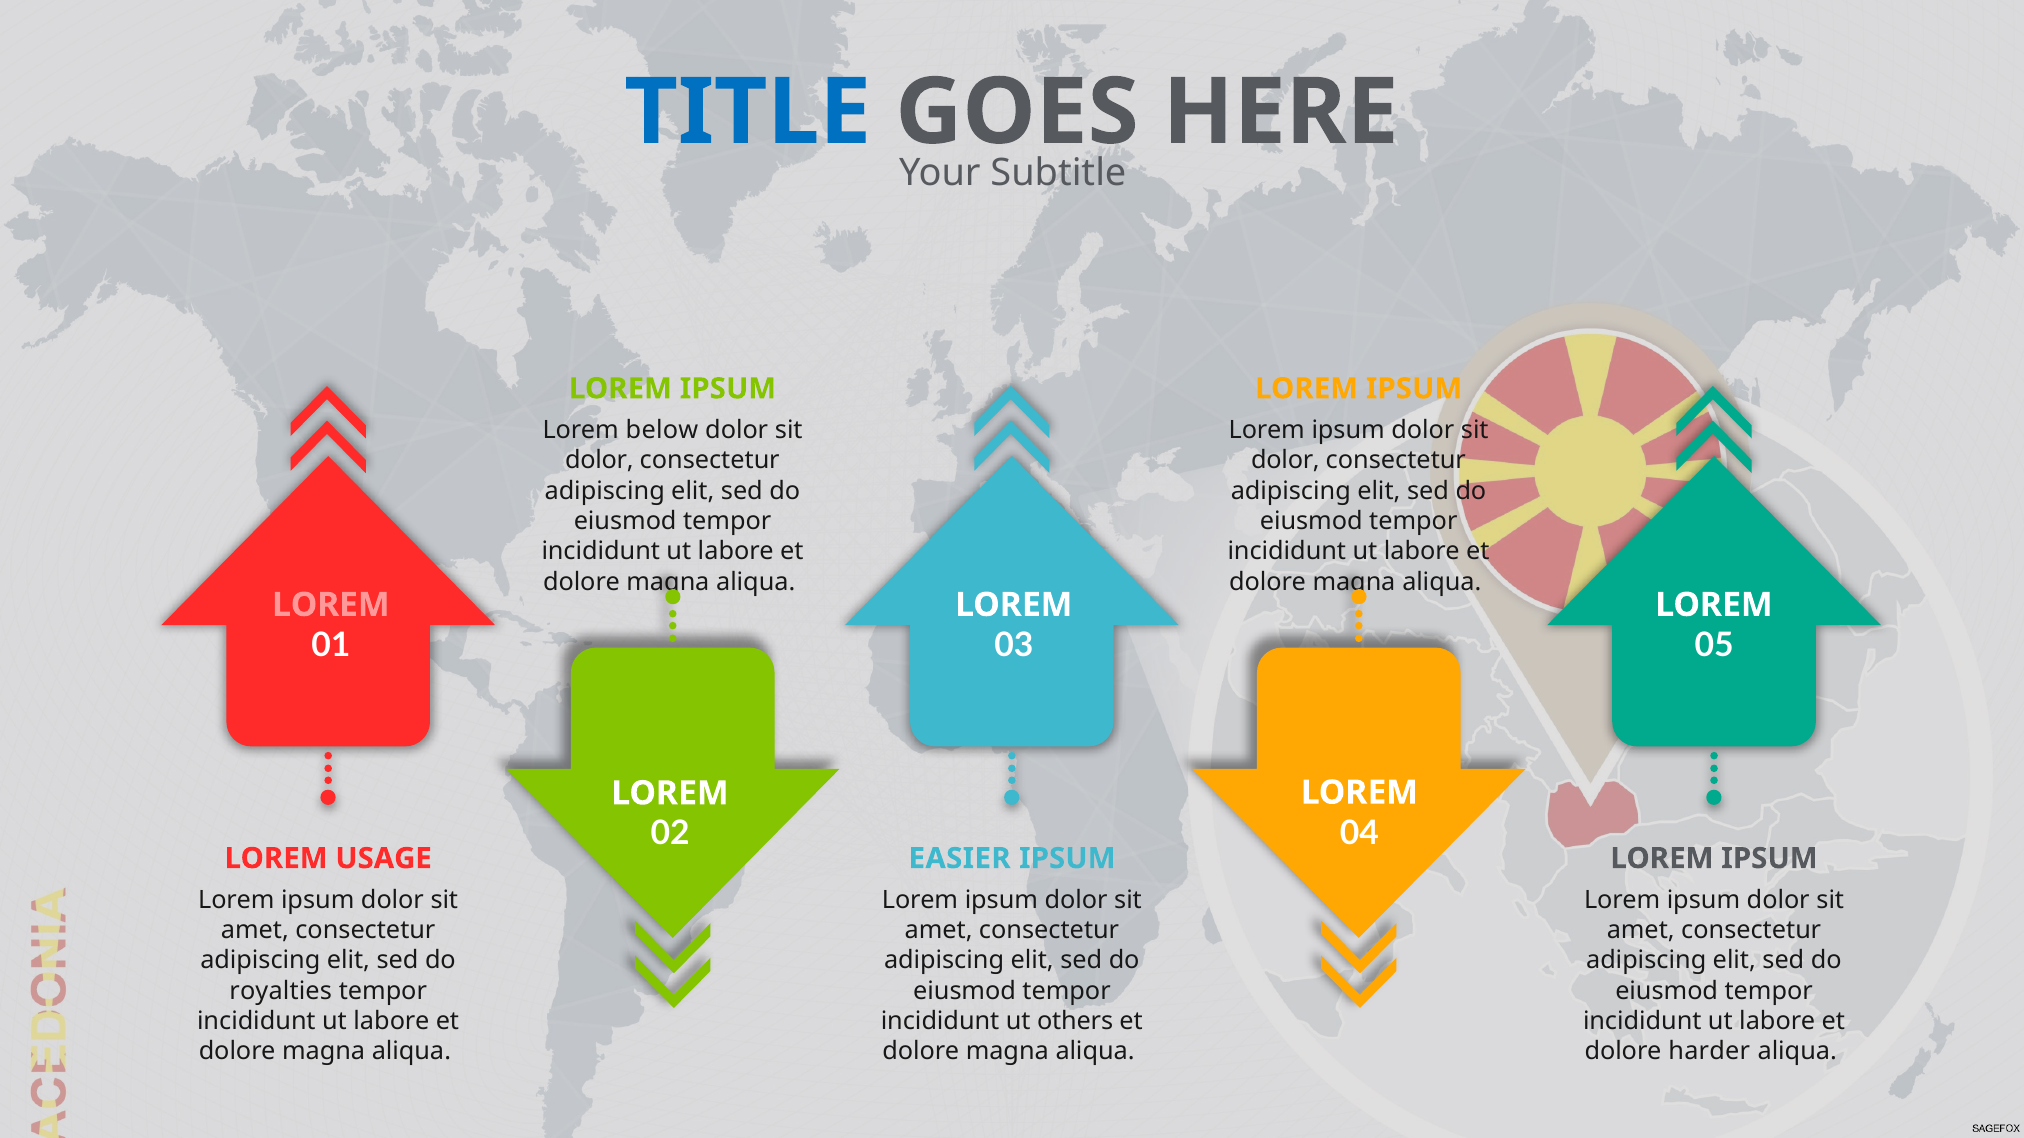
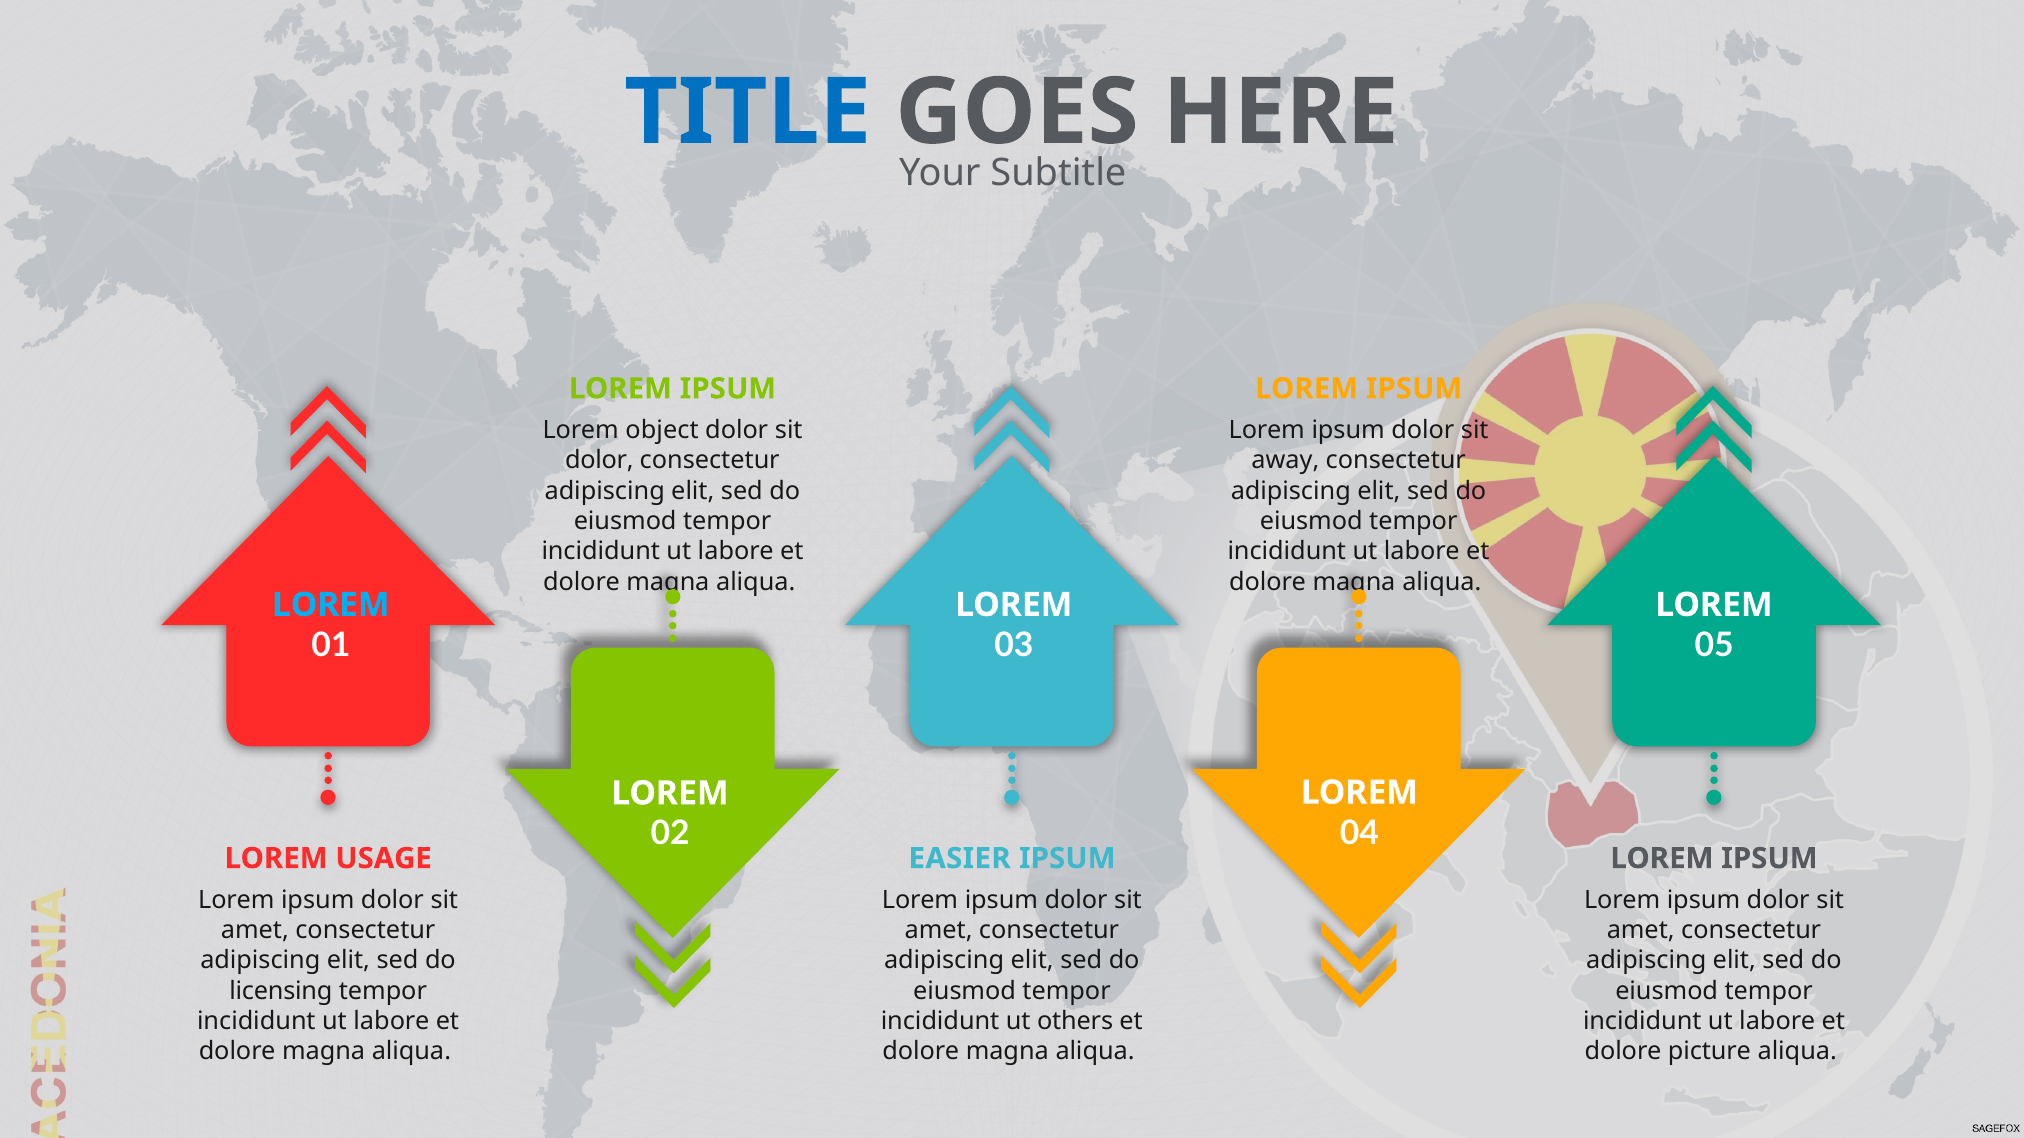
below: below -> object (662, 430)
dolor: dolor -> away (1285, 461)
LOREM colour: pink -> light blue (331, 605)
royalties: royalties -> licensing (281, 991)
harder: harder -> picture (1709, 1052)
